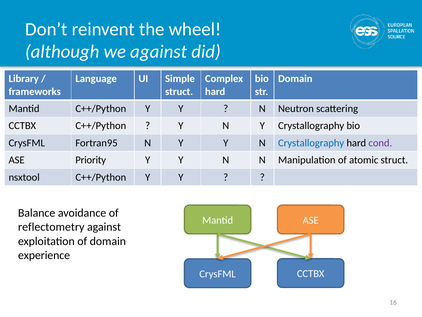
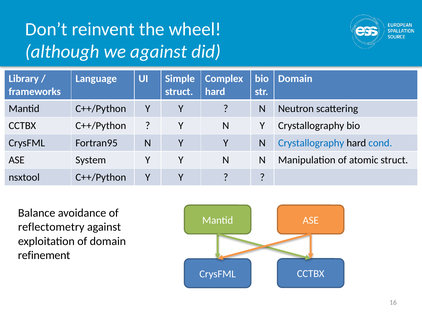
cond colour: purple -> blue (380, 143)
Priority: Priority -> System (91, 160)
experience: experience -> refinement (44, 255)
